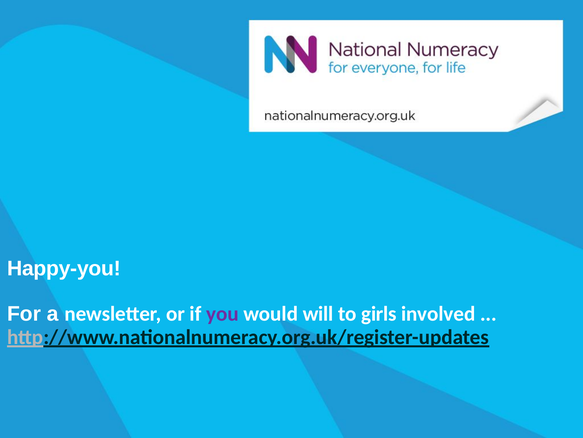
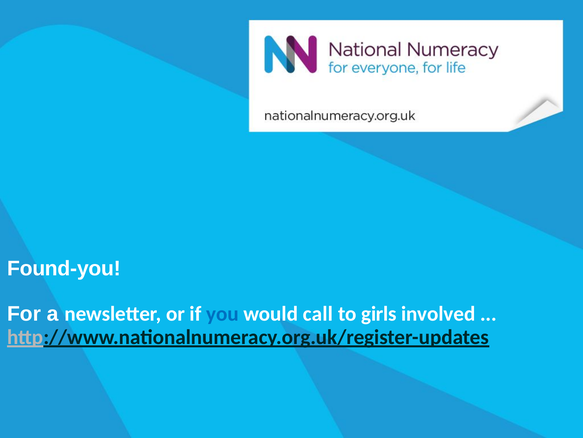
Happy-you: Happy-you -> Found-you (64, 268)
you colour: purple -> blue (222, 313)
will: will -> call (318, 313)
